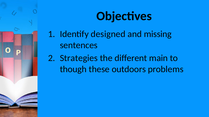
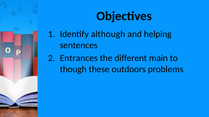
designed: designed -> although (108, 34)
missing: missing -> helping (158, 34)
Strategies: Strategies -> Entrances (79, 58)
